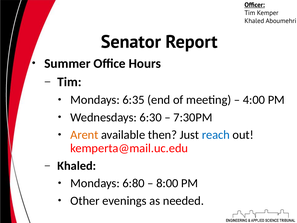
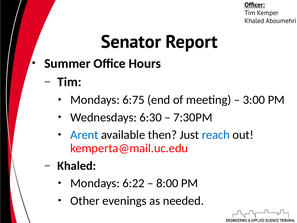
6:35: 6:35 -> 6:75 (134, 100)
4:00: 4:00 -> 3:00 (254, 100)
Arent colour: orange -> blue (84, 135)
6:80: 6:80 -> 6:22 (134, 183)
